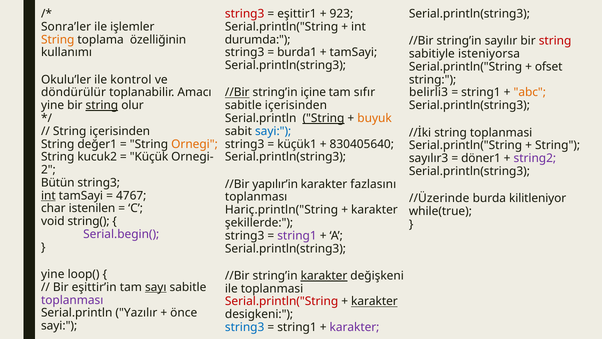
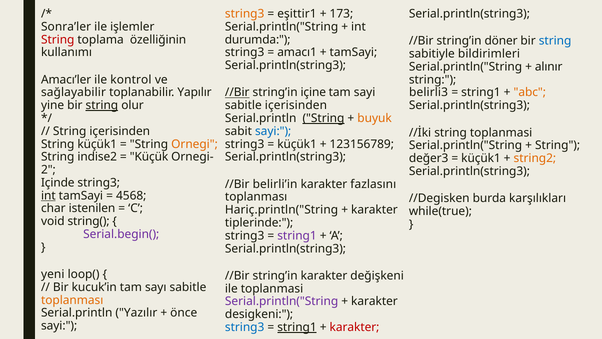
string3 colour: red -> orange (245, 14)
923: 923 -> 173 (341, 14)
String colour: orange -> red (58, 40)
sayılır: sayılır -> döner (501, 41)
string colour: red -> blue (555, 41)
burda1: burda1 -> amacı1 (297, 52)
isteniyorsa: isteniyorsa -> bildirimleri (489, 54)
ofset: ofset -> alınır (549, 67)
Okulu’ler: Okulu’ler -> Amacı’ler (66, 80)
döndürülür: döndürülür -> sağlayabilir (73, 92)
Amacı: Amacı -> Yapılır (195, 92)
tam sıfır: sıfır -> sayi (365, 92)
String değer1: değer1 -> küçük1 (97, 144)
830405640: 830405640 -> 123156789 (362, 144)
kucuk2: kucuk2 -> indise2 (97, 157)
sayılır3: sayılır3 -> değer3 (429, 158)
döner1: döner1 -> küçük1 (481, 158)
string2 colour: purple -> orange (535, 158)
Bütün: Bütün -> Içinde (58, 183)
yapılır’in: yapılır’in -> belirli’in (275, 184)
4767: 4767 -> 4568 (131, 195)
//Üzerinde: //Üzerinde -> //Degisken (439, 198)
kilitleniyor: kilitleniyor -> karşılıkları (538, 198)
şekillerde: şekillerde -> tiplerinde (259, 223)
yine: yine -> yeni (53, 274)
karakter underline: present -> none (324, 275)
eşittir’in: eşittir’in -> kucuk’in (94, 287)
sayı underline: present -> none (156, 287)
toplanması colour: purple -> orange (72, 300)
Serial.println("String colour: red -> purple (282, 301)
karakter underline: present -> none (374, 301)
string1 underline: none -> present (297, 327)
karakter colour: purple -> red (355, 327)
